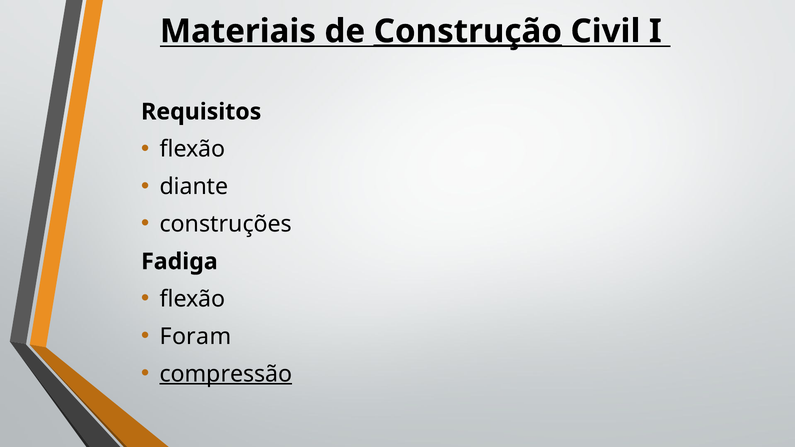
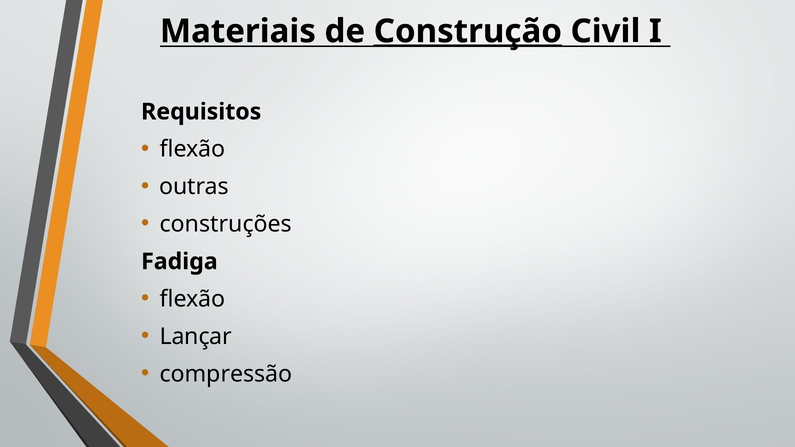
diante: diante -> outras (194, 187)
Foram: Foram -> Lançar (196, 337)
compressão underline: present -> none (226, 374)
